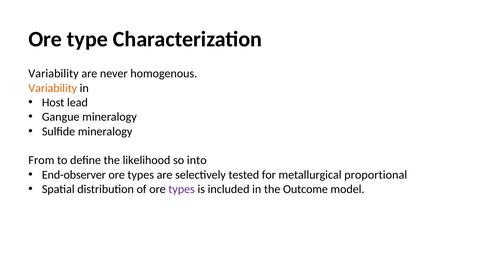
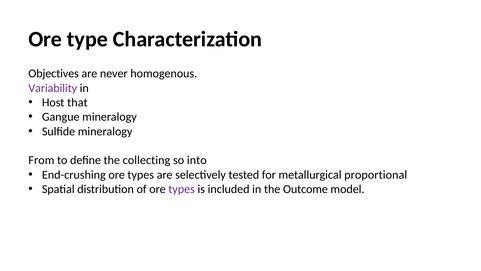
Variability: Variability -> Objectives (54, 73)
Variability colour: orange -> purple (53, 88)
lead: lead -> that (77, 102)
likelihood: likelihood -> collecting (146, 160)
End-observer: End-observer -> End-crushing (74, 174)
